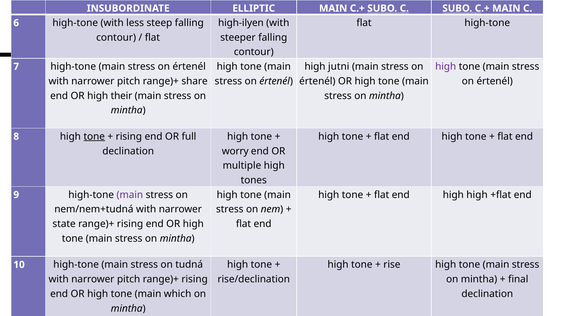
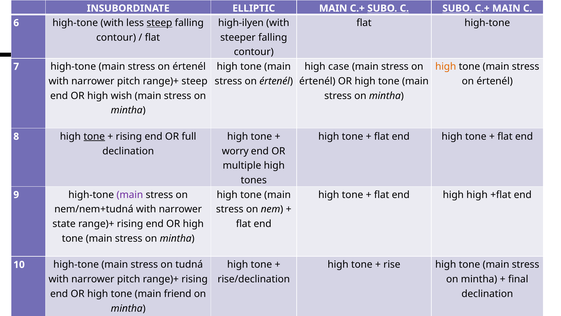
steep underline: none -> present (159, 23)
jutni: jutni -> case (339, 67)
high colour: purple -> orange (446, 67)
range)+ share: share -> steep (195, 81)
their: their -> wish (121, 96)
which: which -> friend (178, 293)
